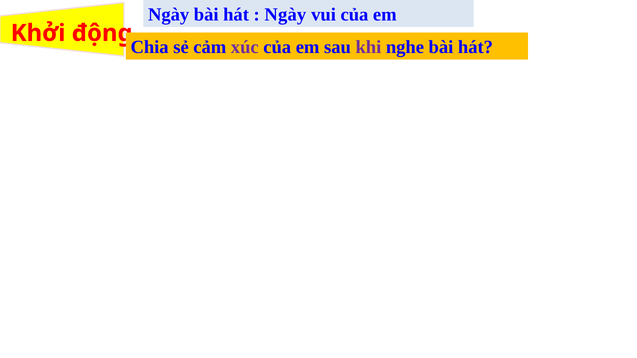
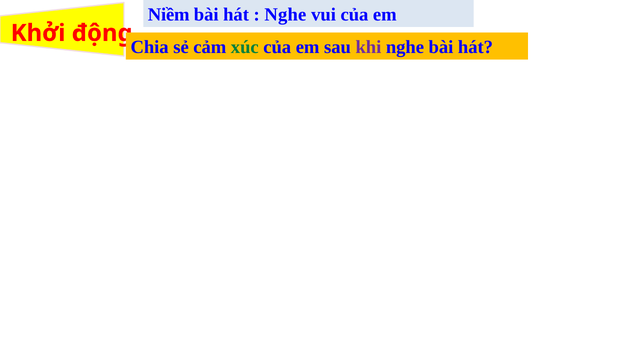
Ngày: Ngày -> Niềm (169, 15)
Ngày: Ngày -> Nghe (285, 15)
xúc colour: purple -> green (245, 47)
